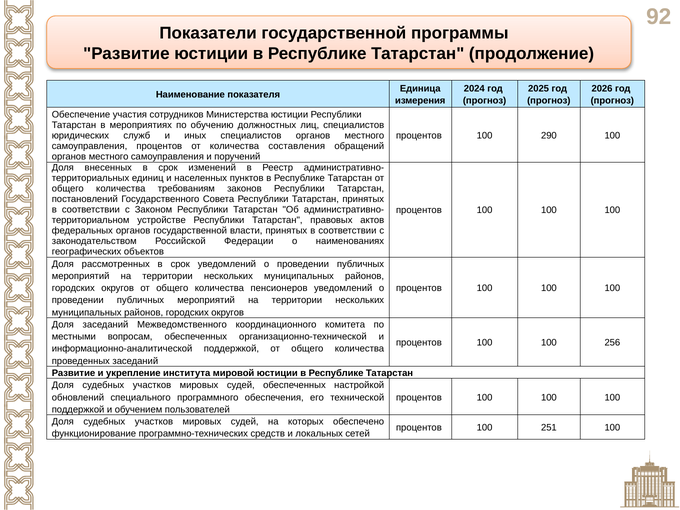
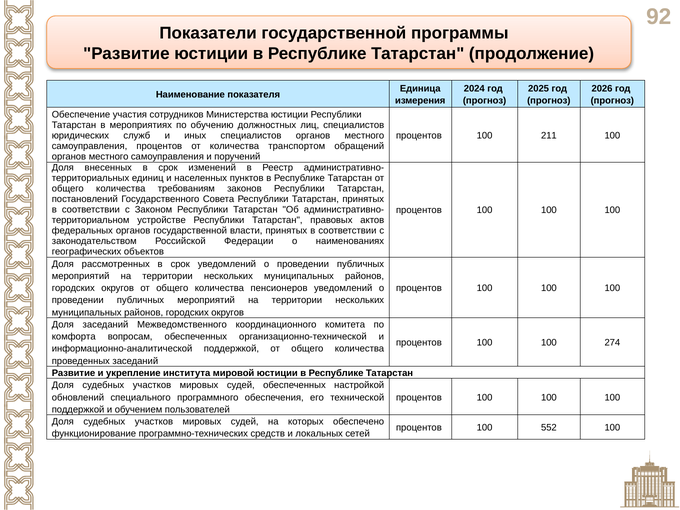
290: 290 -> 211 (549, 135)
составления: составления -> транспортом (297, 146)
местными: местными -> комфорта (74, 337)
256: 256 -> 274 (612, 343)
251: 251 -> 552 (549, 428)
